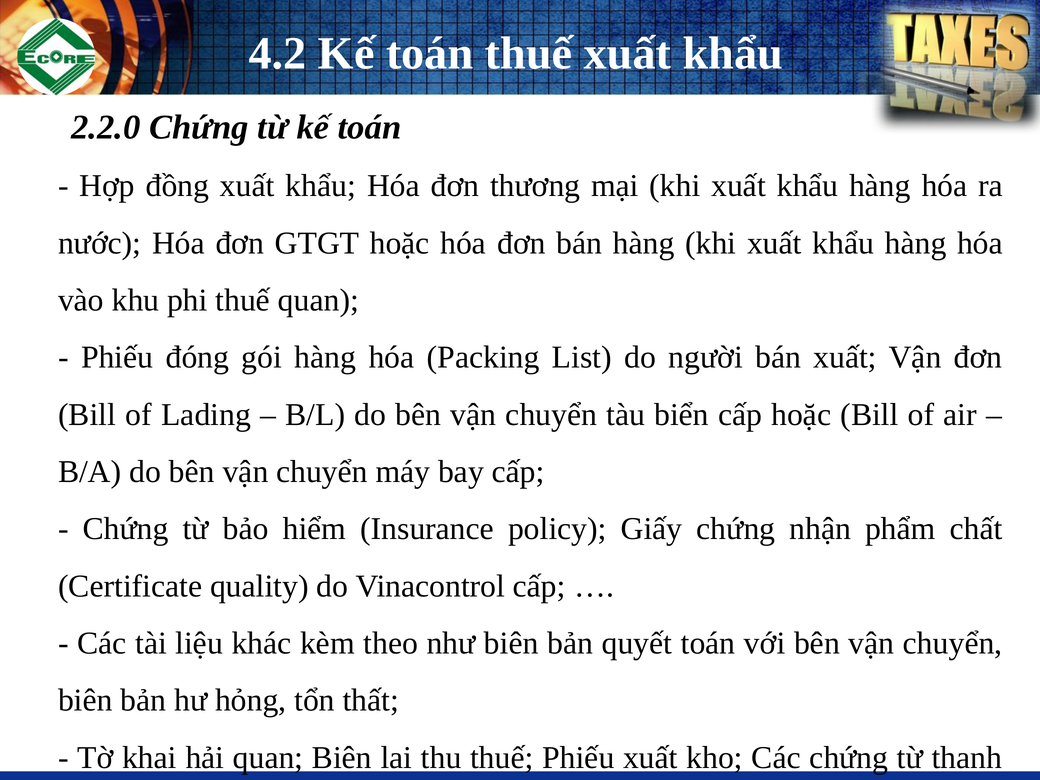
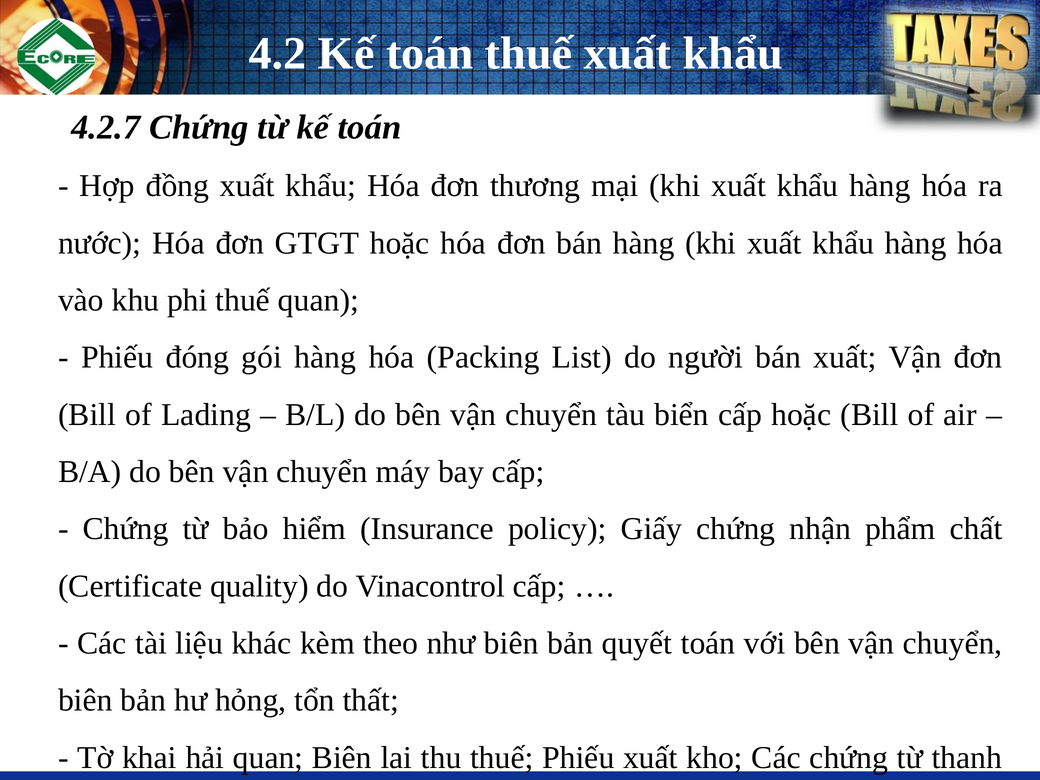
2.2.0: 2.2.0 -> 4.2.7 (106, 127)
